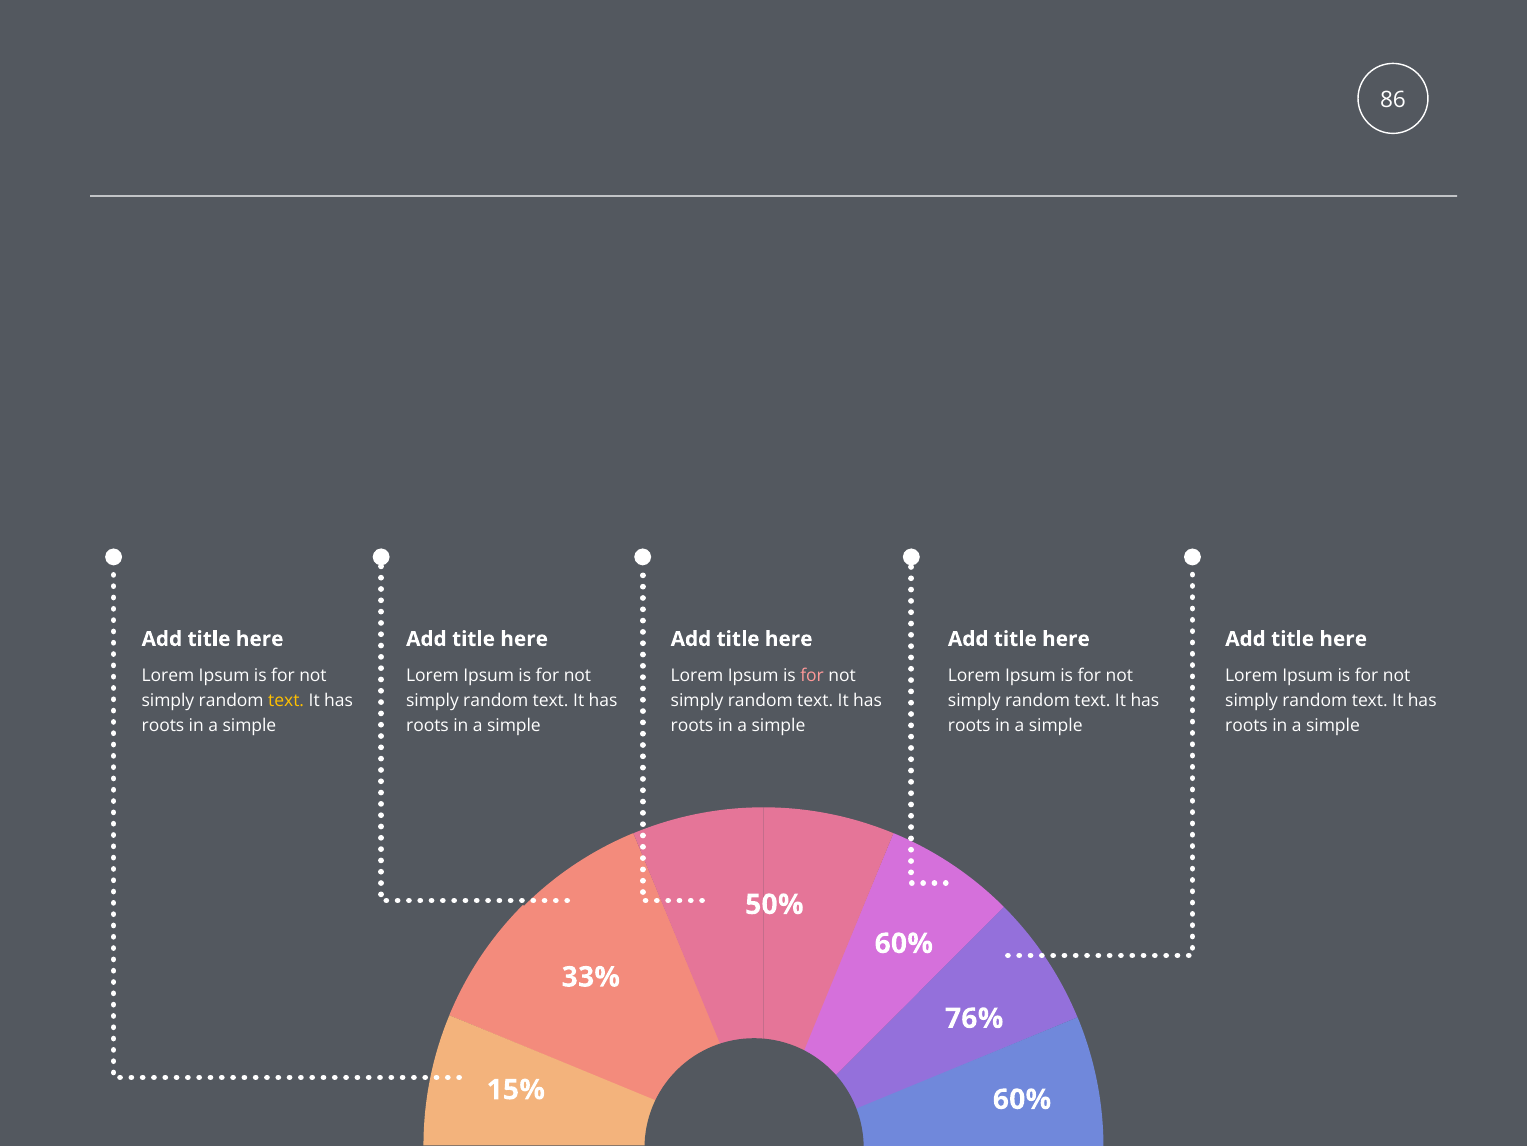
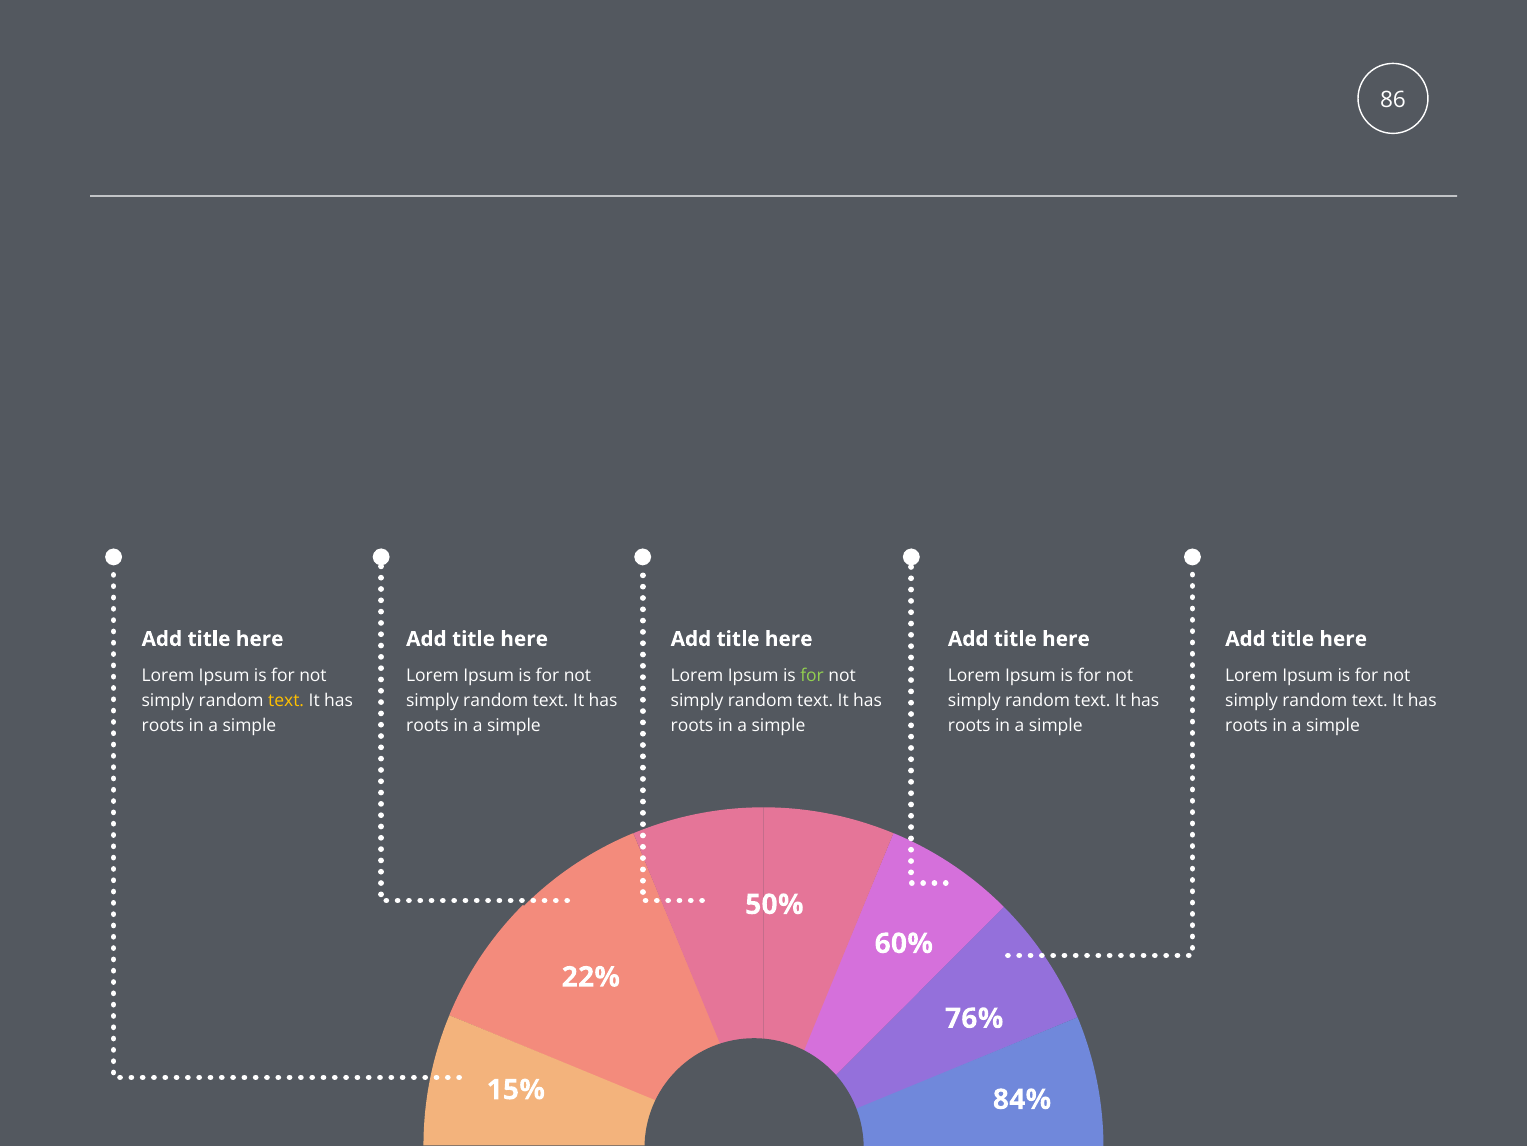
for colour: pink -> light green (812, 675)
33%: 33% -> 22% (591, 977)
60%: 60% -> 84% (1022, 1099)
